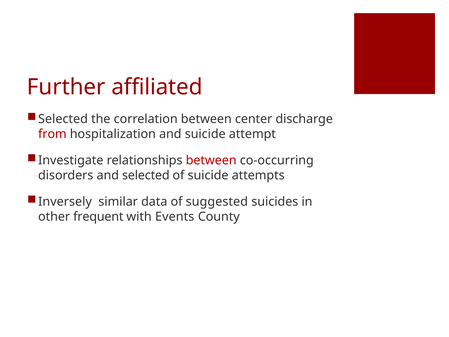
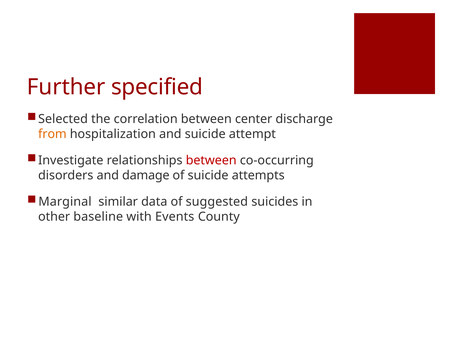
affiliated: affiliated -> specified (157, 87)
from colour: red -> orange (52, 134)
and selected: selected -> damage (146, 175)
Inversely: Inversely -> Marginal (65, 201)
frequent: frequent -> baseline (98, 216)
